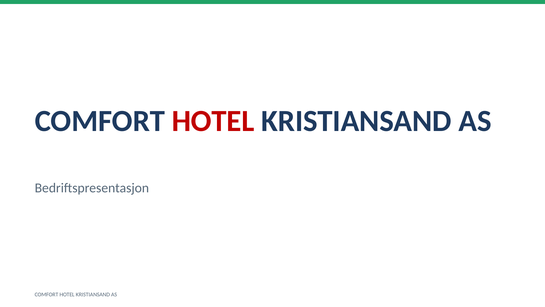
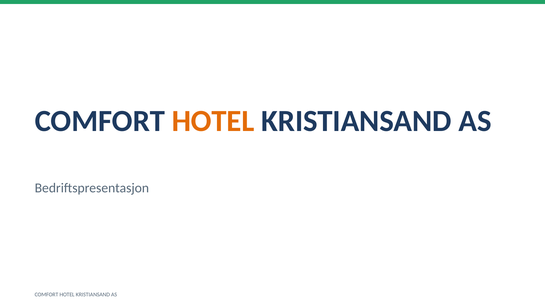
HOTEL colour: red -> orange (213, 121)
